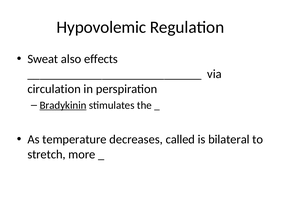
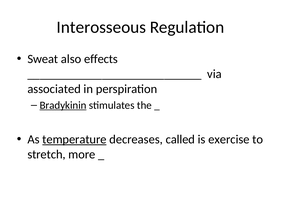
Hypovolemic: Hypovolemic -> Interosseous (101, 27)
circulation: circulation -> associated (54, 89)
temperature underline: none -> present (74, 139)
bilateral: bilateral -> exercise (229, 139)
